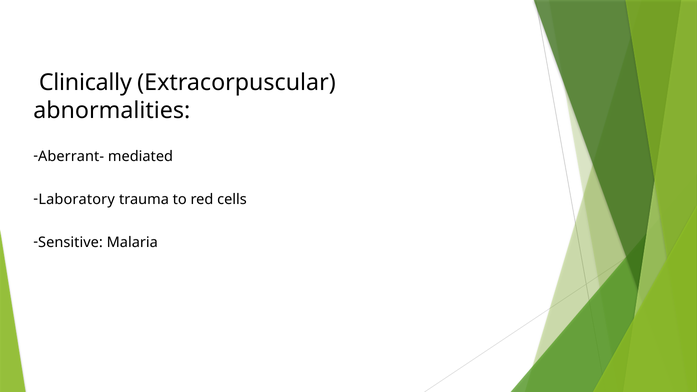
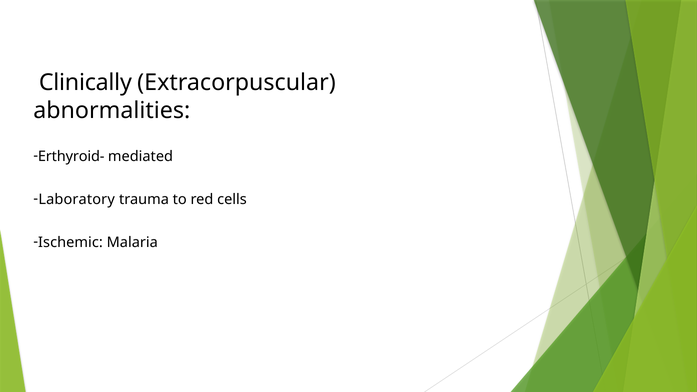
Aberrant-: Aberrant- -> Erthyroid- (71, 157)
Sensitive: Sensitive -> Ischemic (70, 243)
